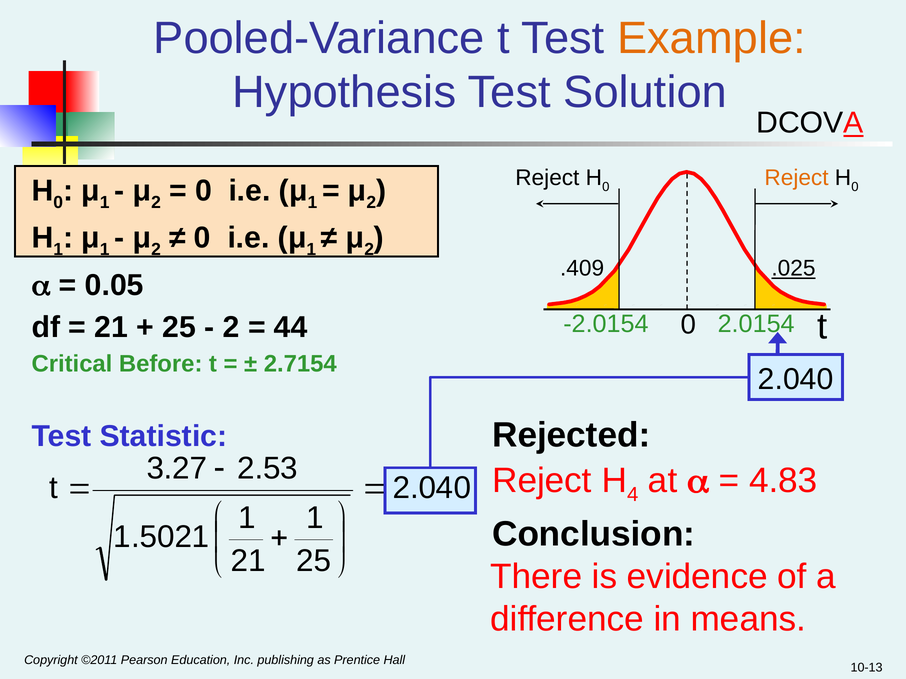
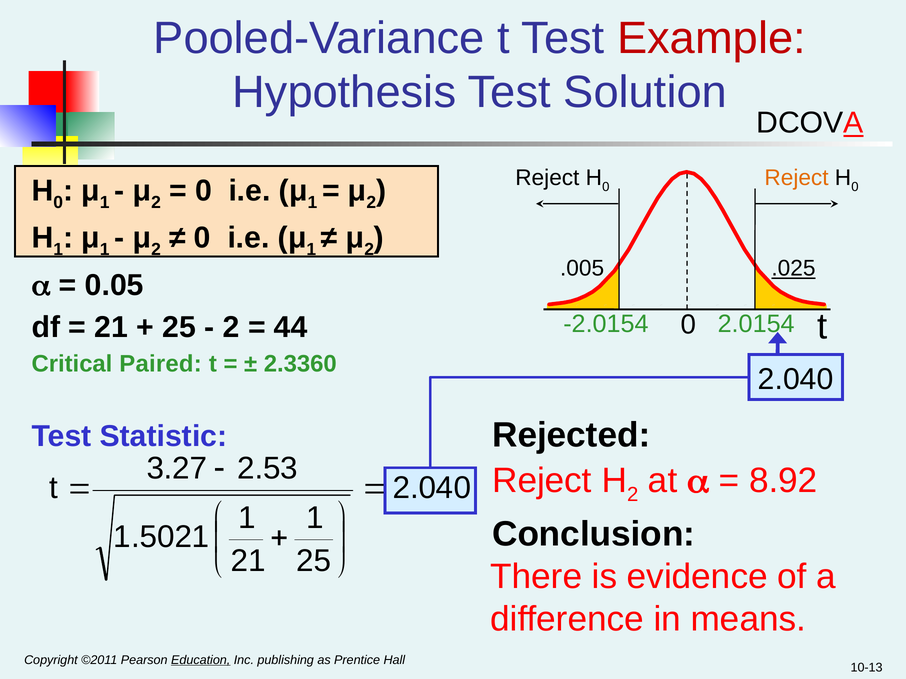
Example colour: orange -> red (711, 38)
.409: .409 -> .005 (582, 269)
Before: Before -> Paired (161, 364)
2.7154: 2.7154 -> 2.3360 (300, 364)
4: 4 -> 2 (633, 495)
4.83: 4.83 -> 8.92 (783, 481)
Education underline: none -> present (201, 660)
